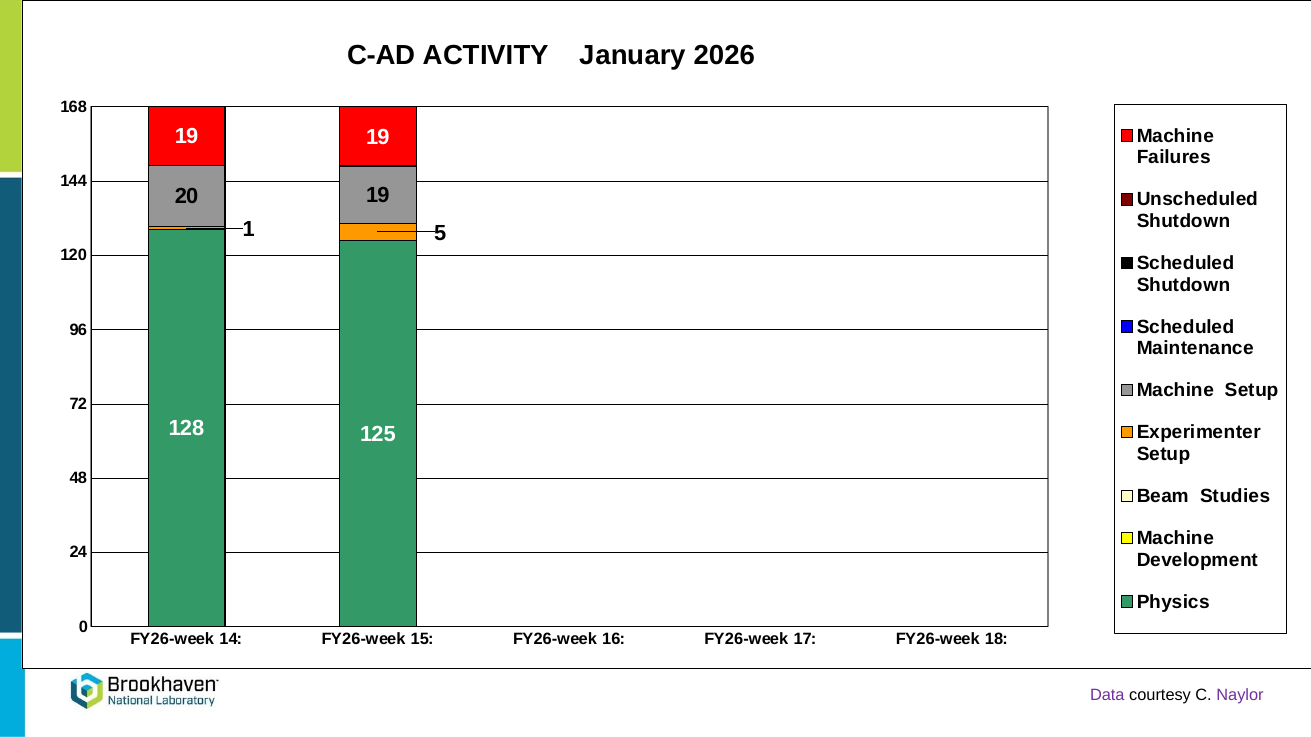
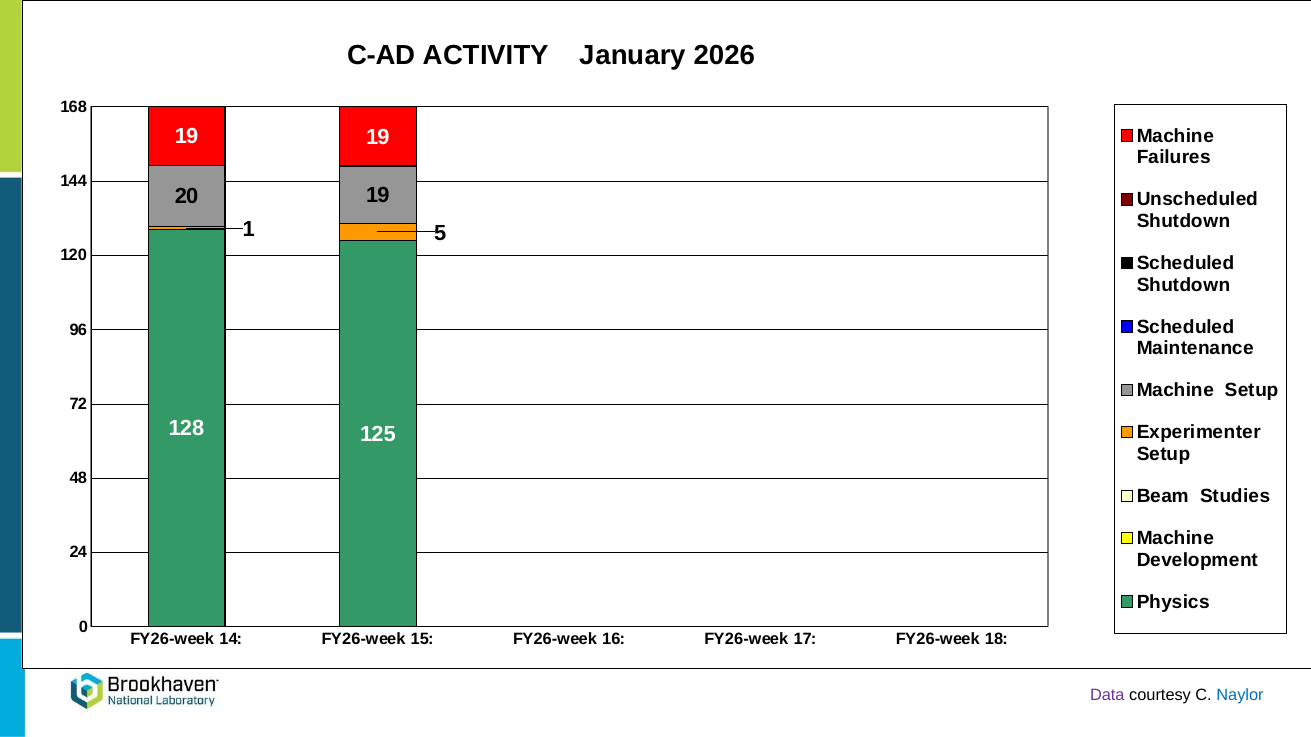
Naylor colour: purple -> blue (1240, 696)
